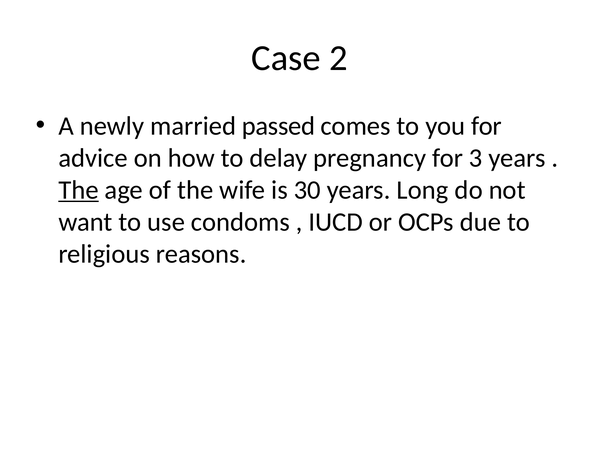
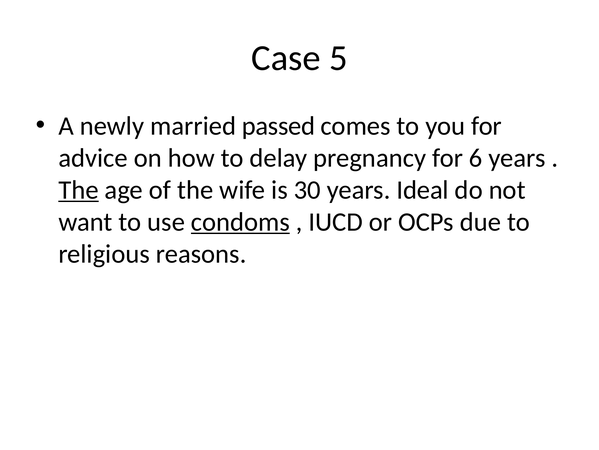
2: 2 -> 5 (338, 58)
3: 3 -> 6 (476, 158)
Long: Long -> Ideal (423, 190)
condoms underline: none -> present (240, 222)
